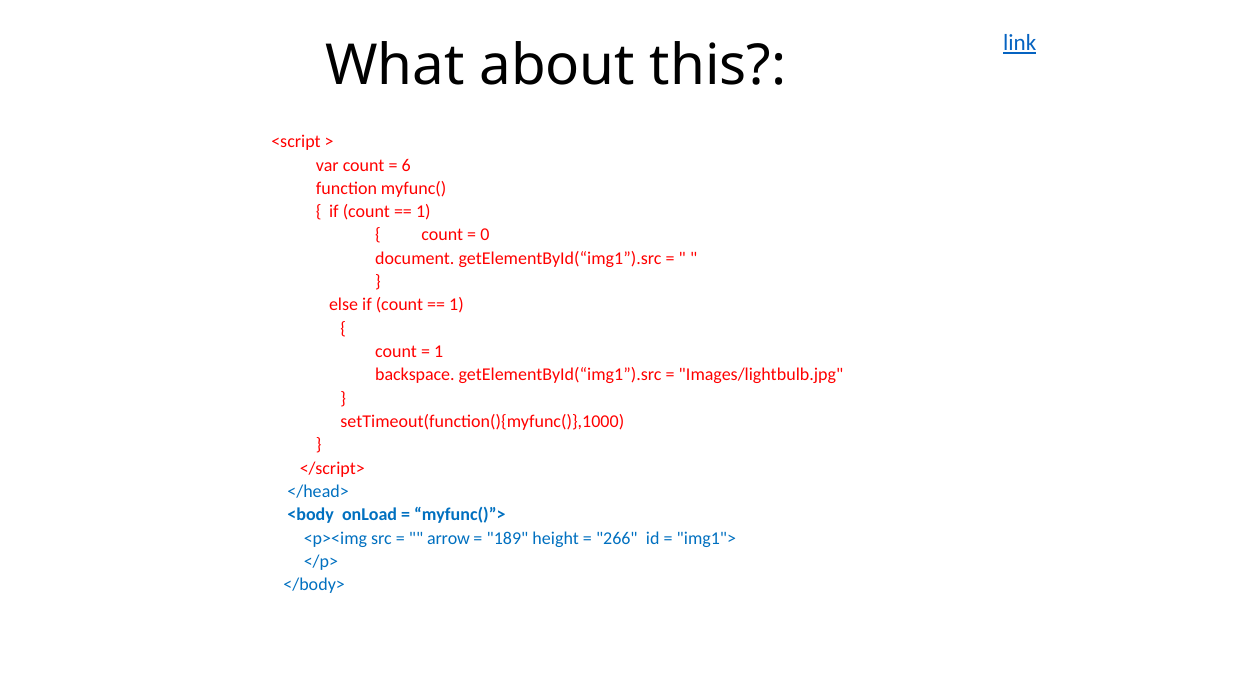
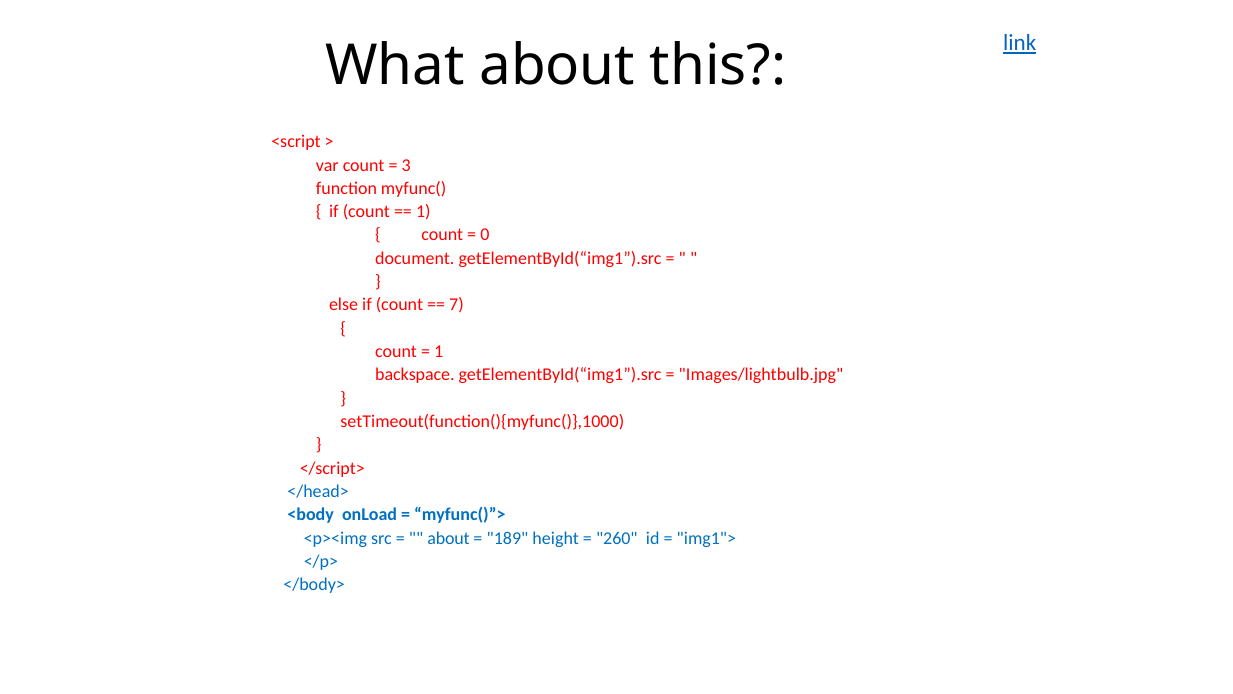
6: 6 -> 3 (406, 165)
1: 1 -> 7 (456, 305)
arrow: arrow -> about (449, 538)
266: 266 -> 260 (617, 538)
